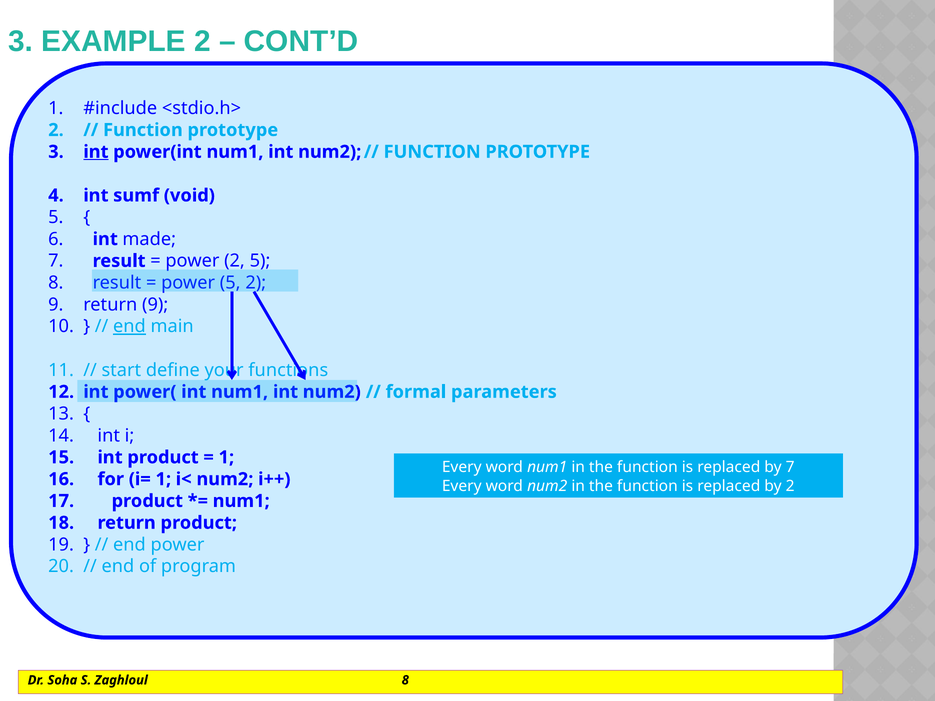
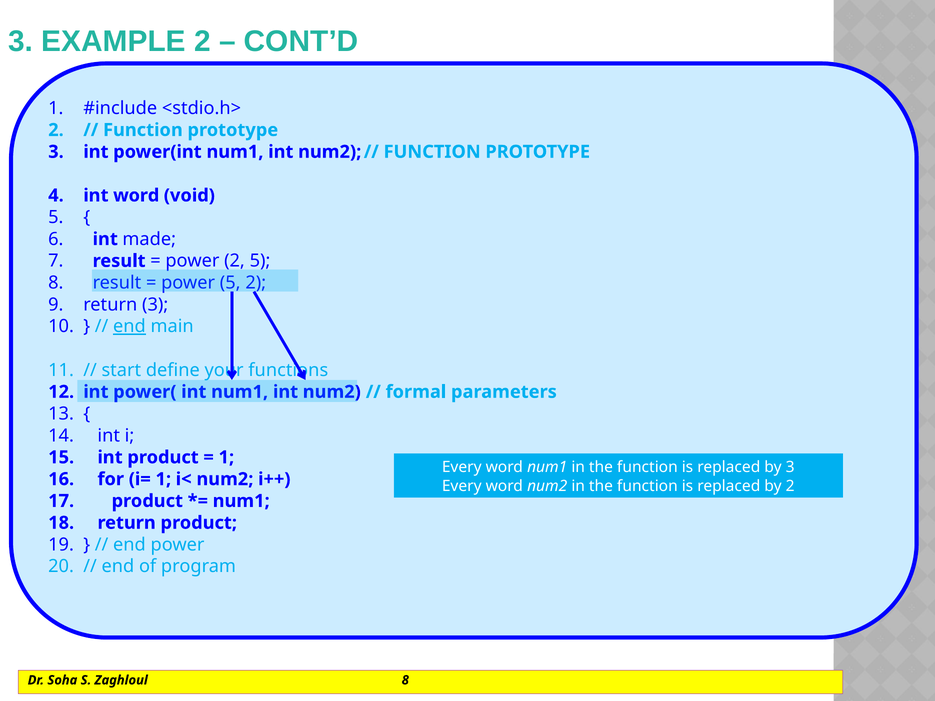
int underline: present -> none (96, 152)
int sumf: sumf -> word (136, 196)
return 9: 9 -> 3 (155, 305)
by 7: 7 -> 3 (790, 467)
